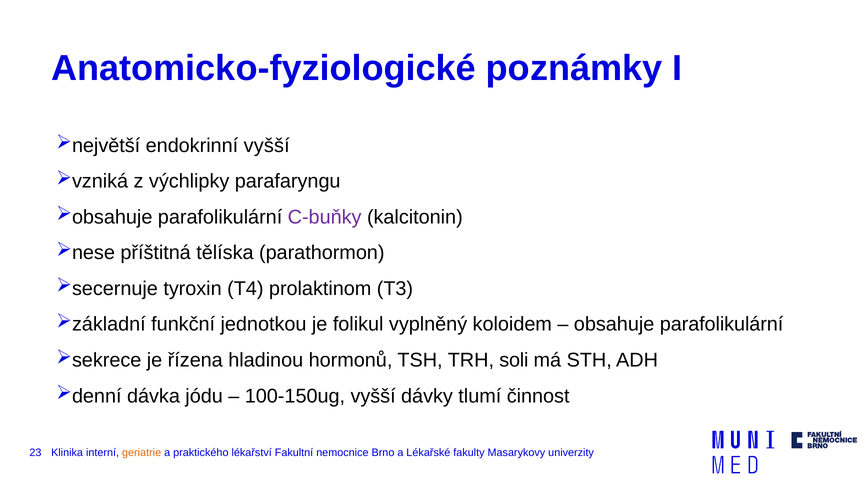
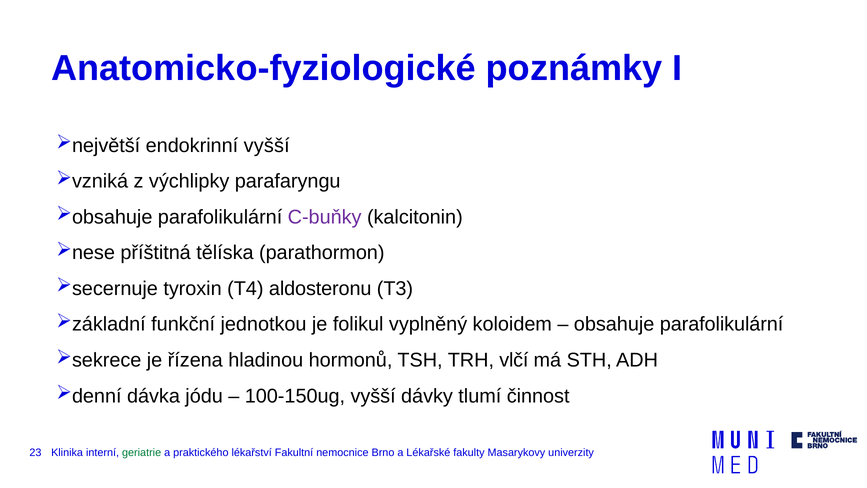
prolaktinom: prolaktinom -> aldosteronu (320, 288)
soli: soli -> vlčí (514, 360)
geriatrie colour: orange -> green (142, 453)
